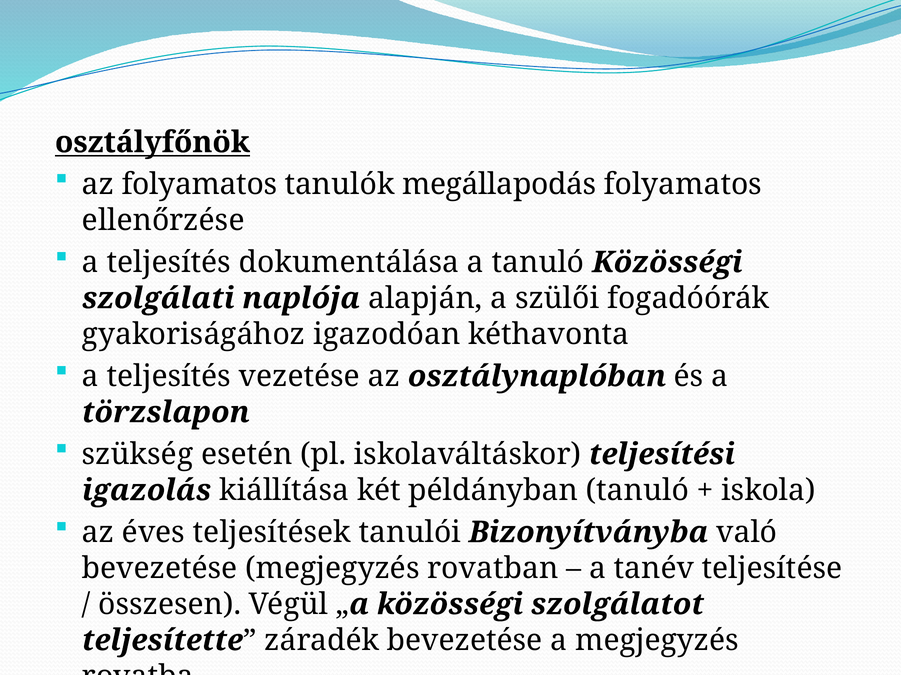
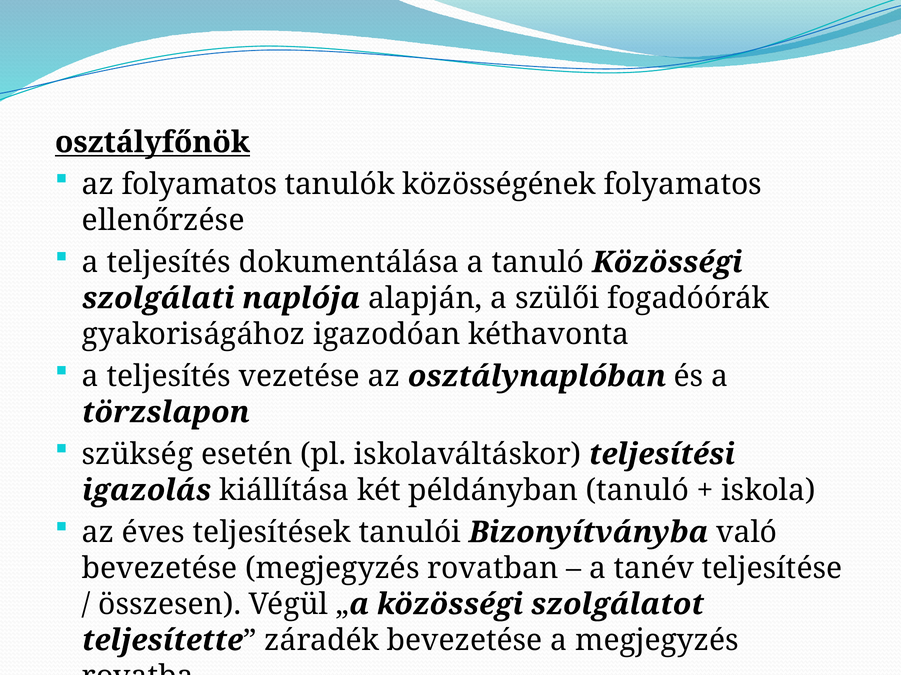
megállapodás: megállapodás -> közösségének (499, 185)
